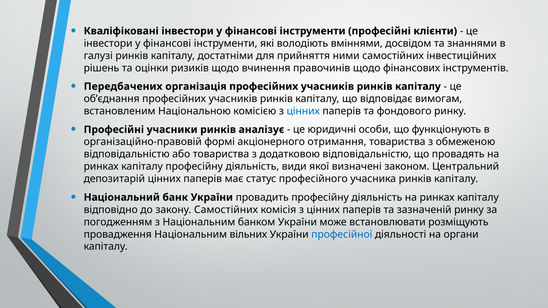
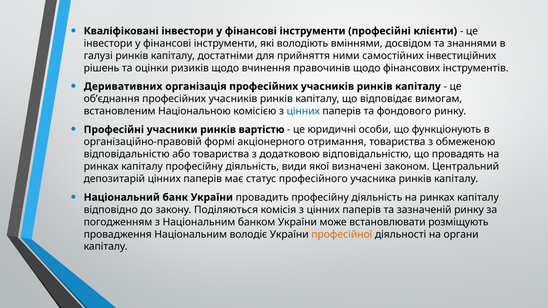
Передбачених: Передбачених -> Деривативних (123, 87)
аналізує: аналізує -> вартістю (262, 130)
закону Самостійних: Самостійних -> Поділяються (226, 210)
вільних: вільних -> володіє (248, 234)
професійної colour: blue -> orange (342, 234)
